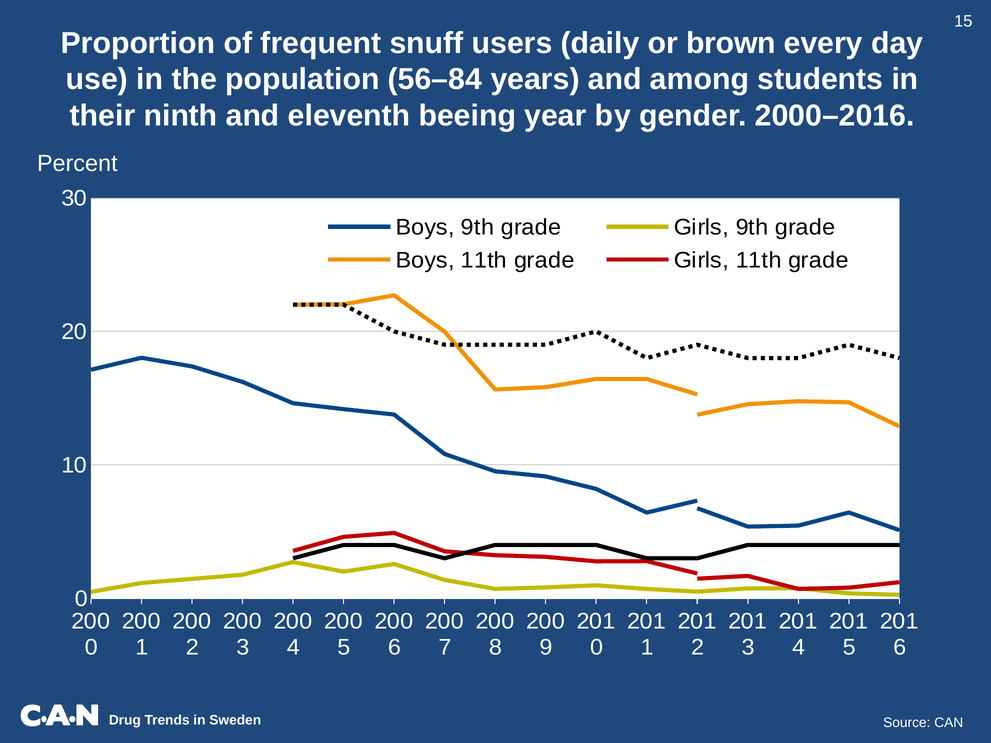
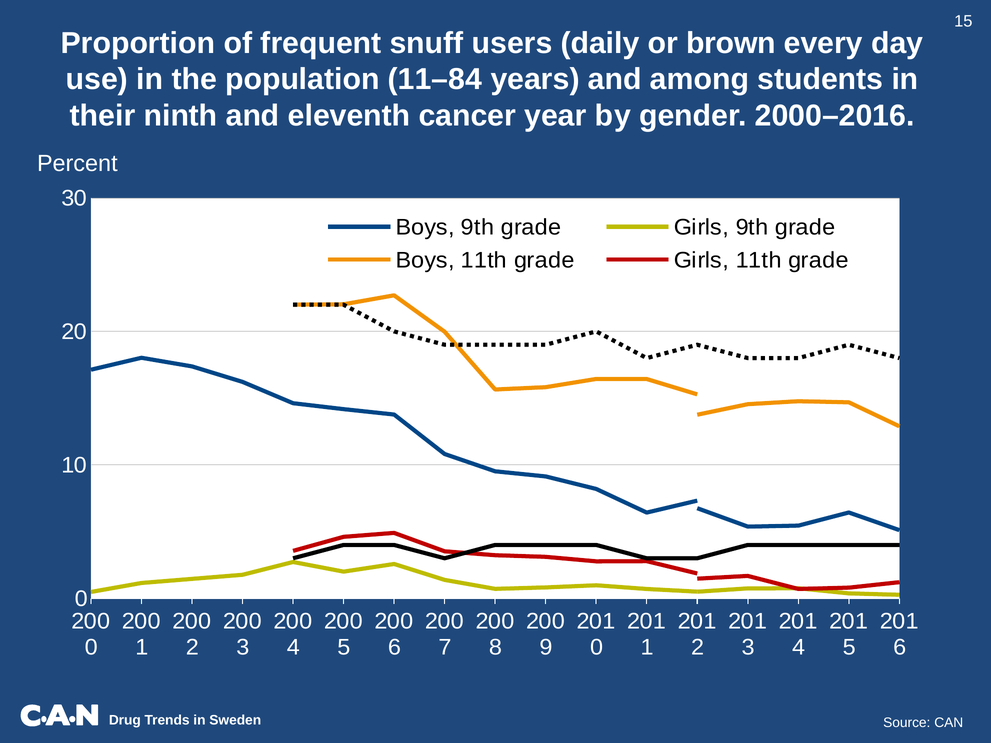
56–84: 56–84 -> 11–84 (435, 80)
beeing: beeing -> cancer (467, 116)
